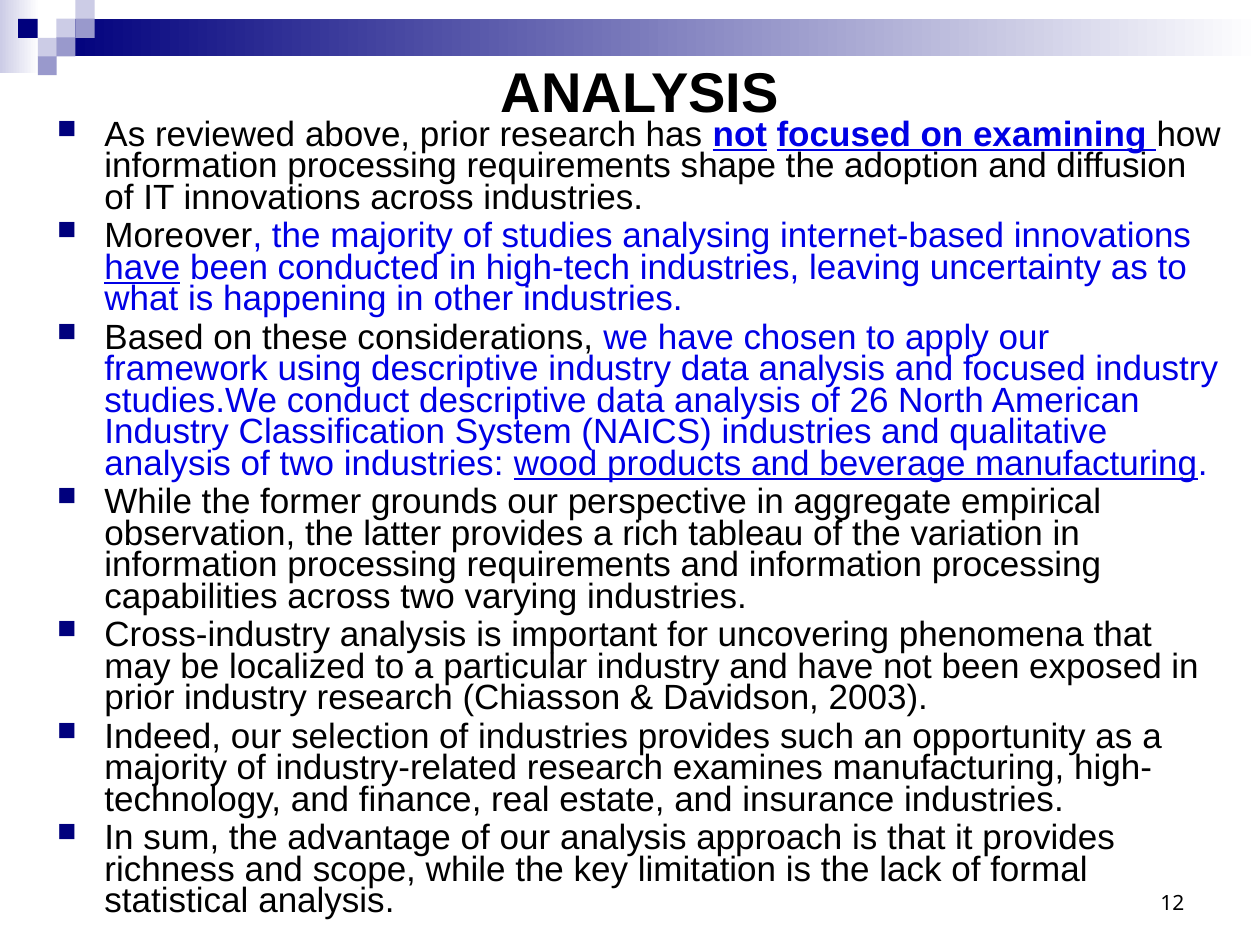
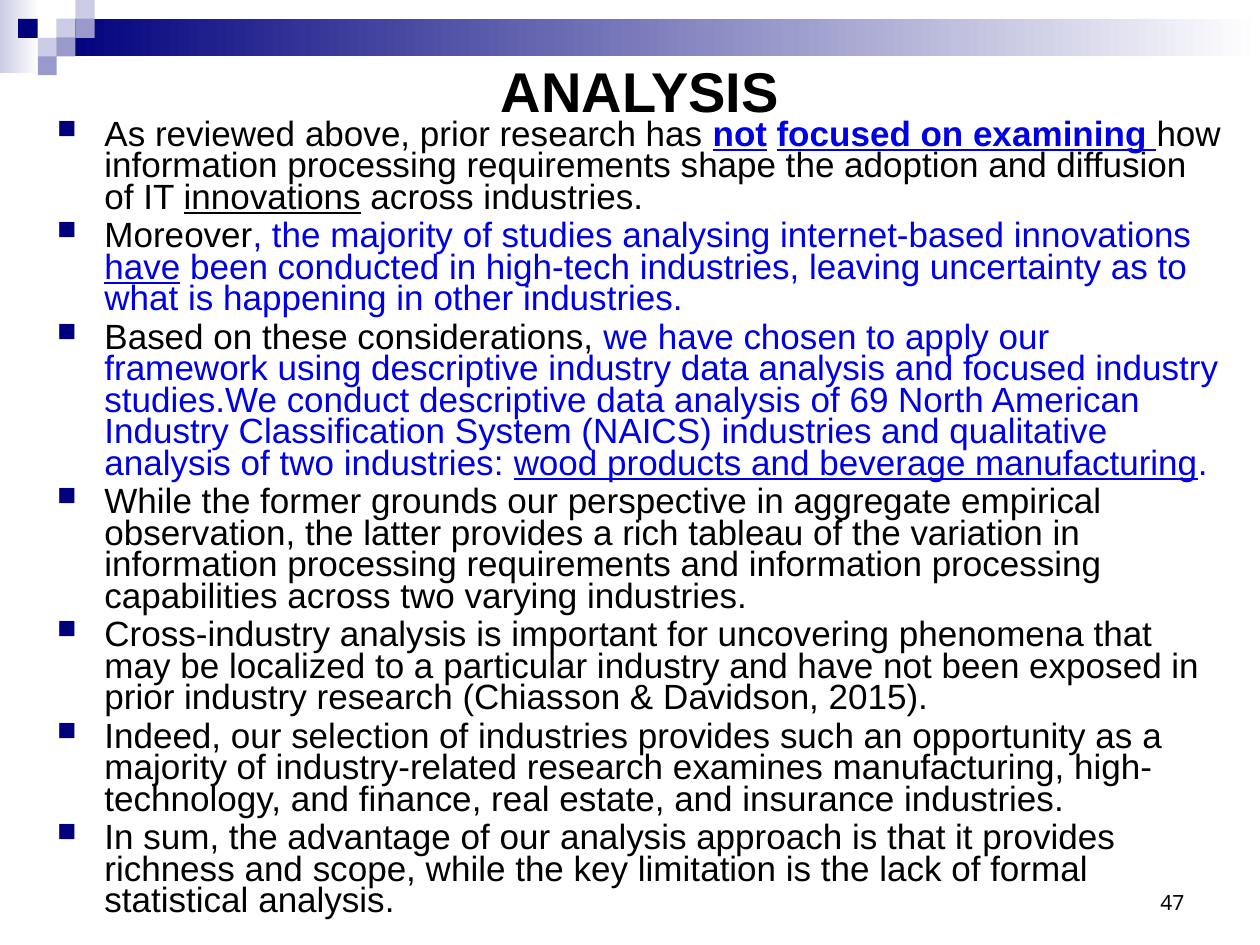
innovations underline: none -> present (272, 198)
26: 26 -> 69 (869, 401)
2003: 2003 -> 2015 (878, 698)
12: 12 -> 47 (1172, 903)
